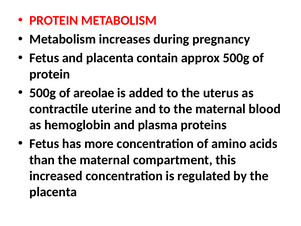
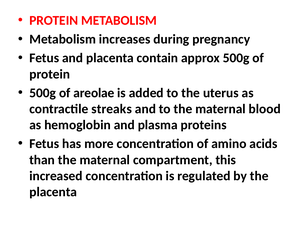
uterine: uterine -> streaks (112, 109)
